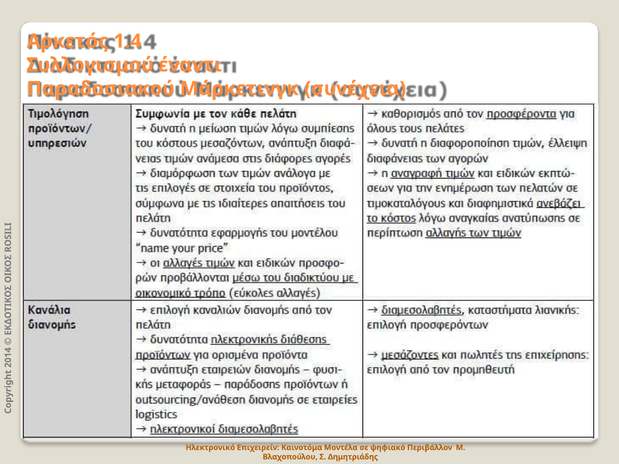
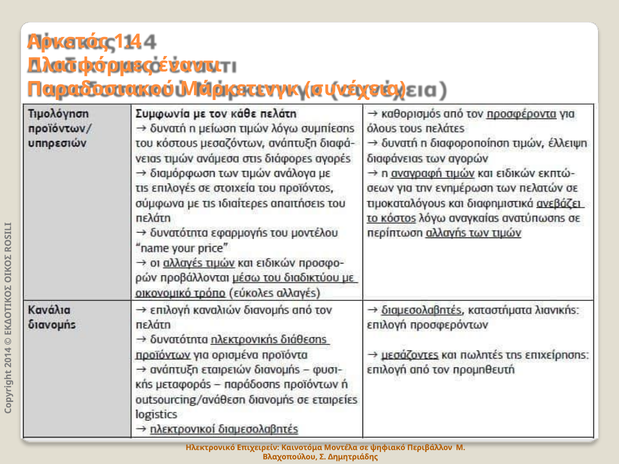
Συλλογισμού: Συλλογισμού -> Πλατφόρμες (90, 65)
